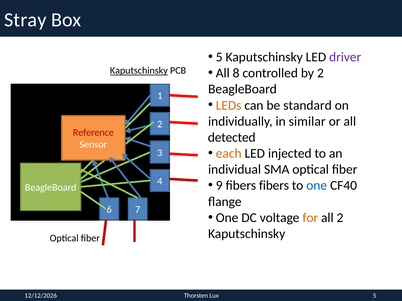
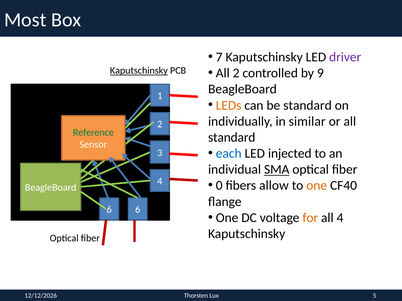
Stray: Stray -> Most (25, 20)
5: 5 -> 7 (219, 57)
All 8: 8 -> 2 (236, 73)
by 2: 2 -> 9 (320, 73)
Reference colour: red -> green (93, 133)
detected: detected -> standard (232, 138)
each colour: orange -> blue (229, 154)
SMA underline: none -> present (277, 170)
9: 9 -> 0 (219, 186)
fibers fibers: fibers -> allow (274, 186)
one colour: blue -> orange (317, 186)
6 7: 7 -> 6 (138, 210)
all 2: 2 -> 4 (340, 218)
